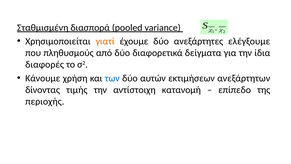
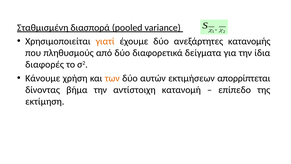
ελέγξουμε: ελέγξουμε -> κατανομής (249, 41)
των colour: blue -> orange (112, 78)
ανεξάρτητων: ανεξάρτητων -> απορρίπτεται (244, 78)
τιμής: τιμής -> βήμα (77, 90)
περιοχής: περιοχής -> εκτίμηση (45, 101)
